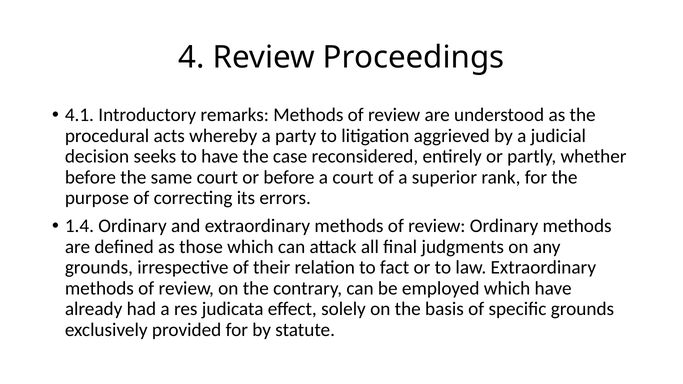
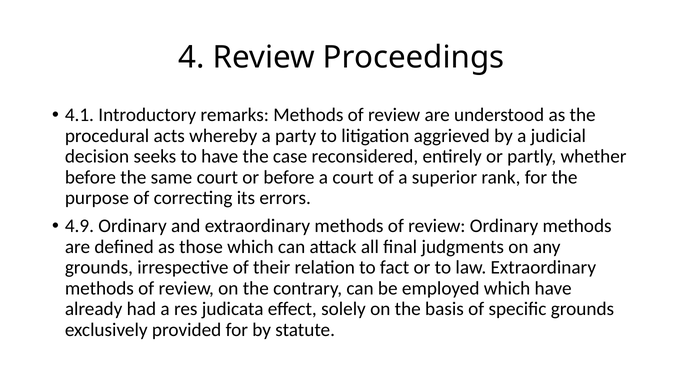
1.4: 1.4 -> 4.9 (79, 226)
